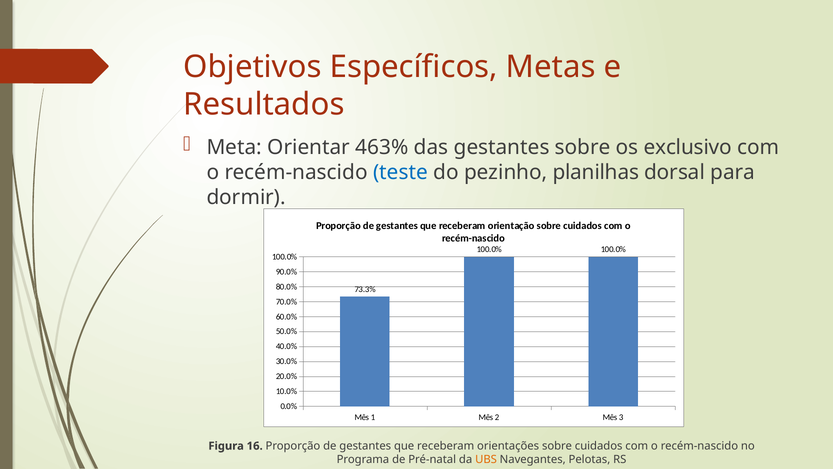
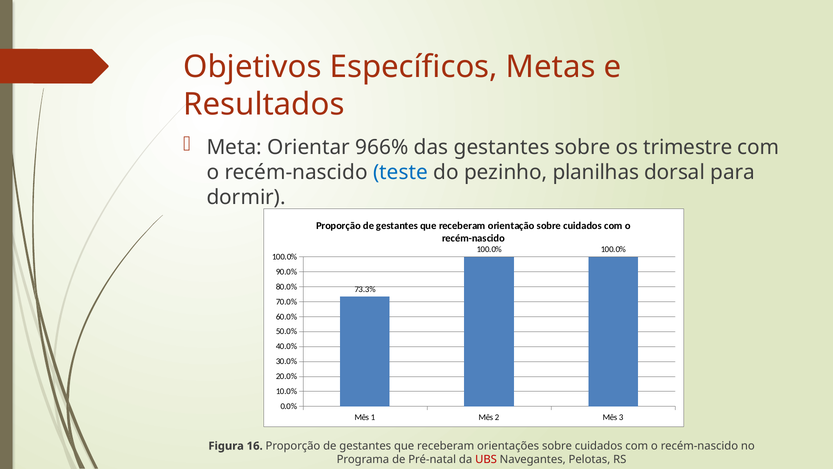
463%: 463% -> 966% (382, 147)
exclusivo: exclusivo -> trimestre (688, 147)
UBS colour: orange -> red (486, 459)
